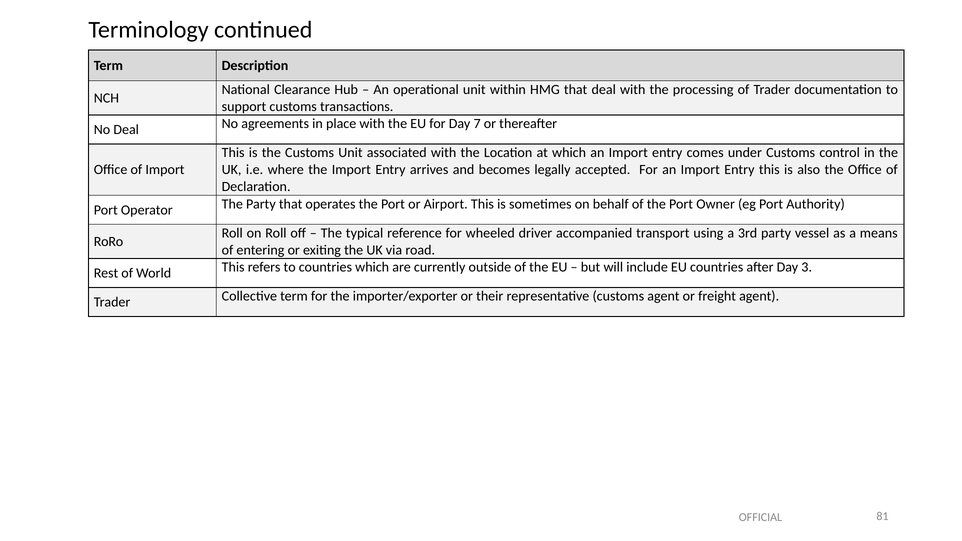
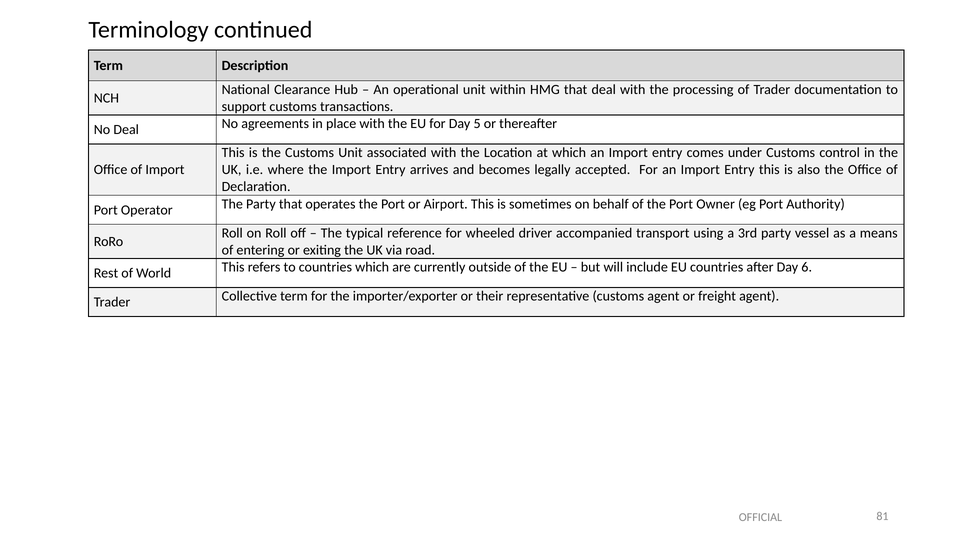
7: 7 -> 5 (477, 124)
3: 3 -> 6 (807, 267)
